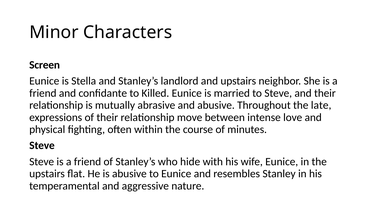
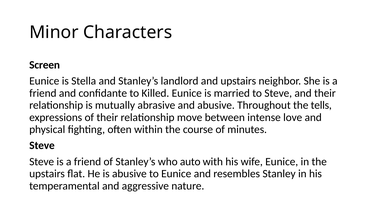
late: late -> tells (321, 105)
hide: hide -> auto (190, 162)
